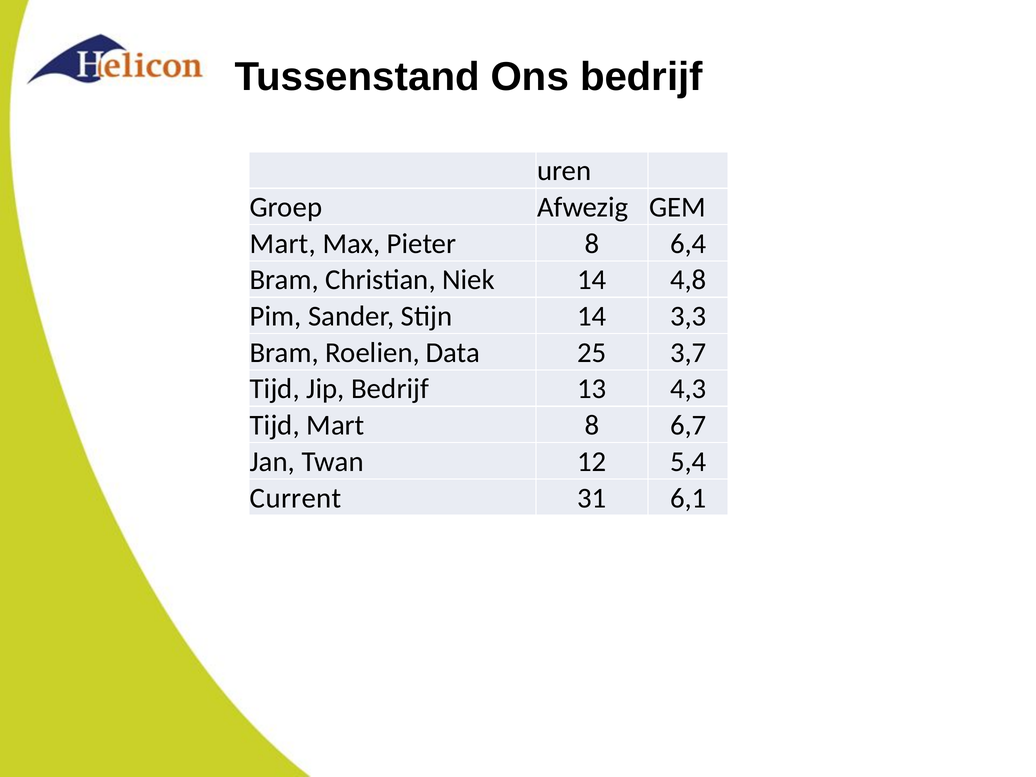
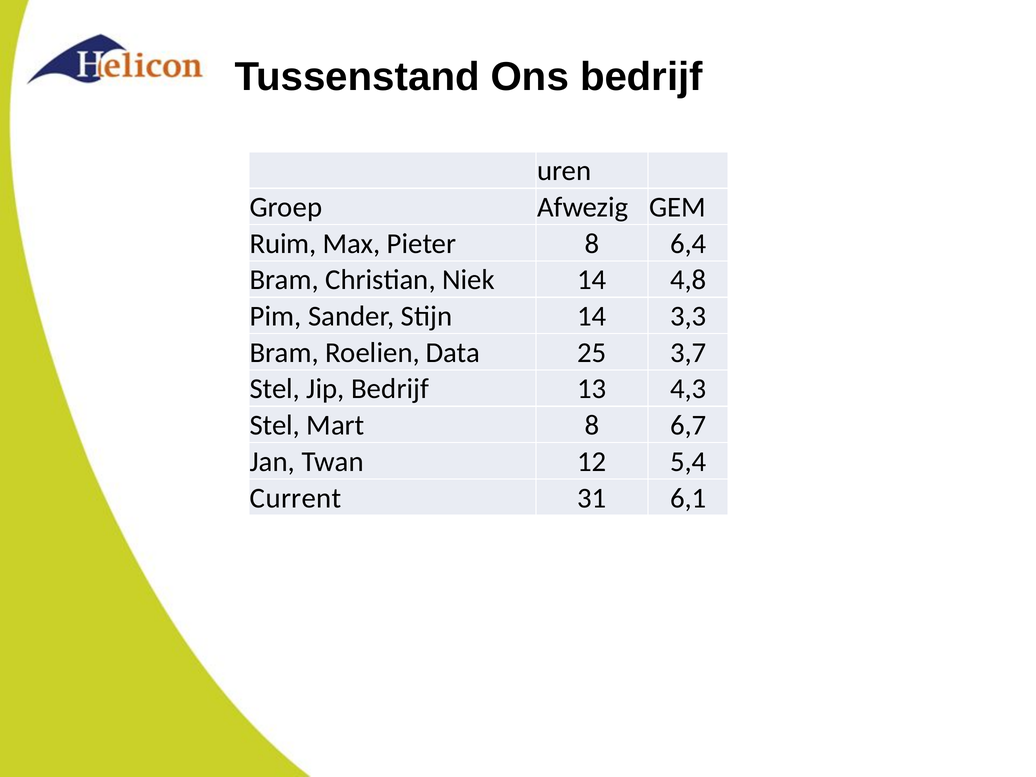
Mart: Mart -> Ruim (283, 244)
Tijd: Tijd -> Stel (275, 389)
Tijd: Tijd -> Stel (275, 425)
